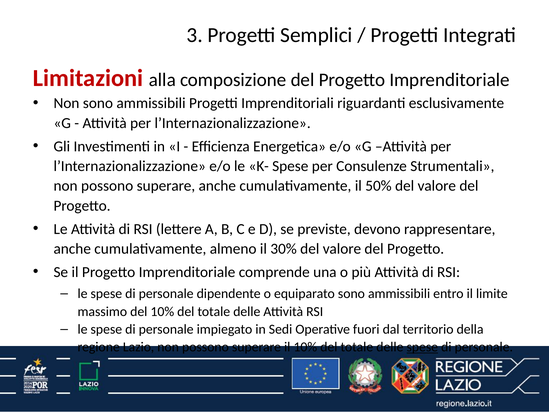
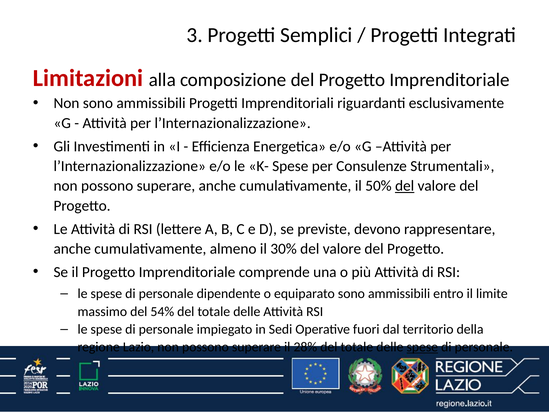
del underline: none -> present (405, 186)
del 10%: 10% -> 54% (162, 311)
il 10%: 10% -> 28% (305, 347)
